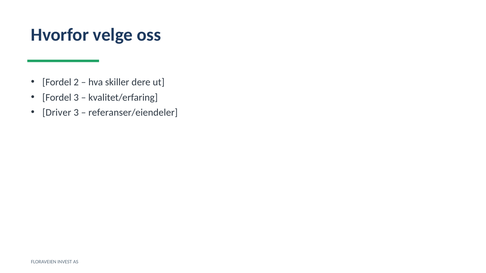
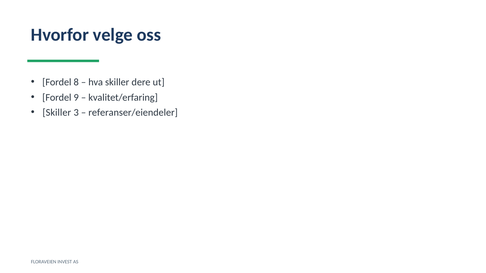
2: 2 -> 8 (76, 82)
Fordel 3: 3 -> 9 (76, 98)
Driver: Driver -> Skiller (57, 113)
